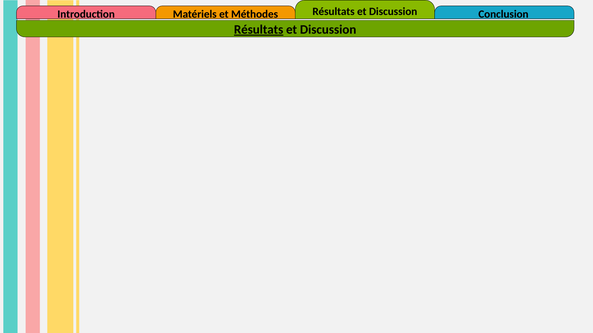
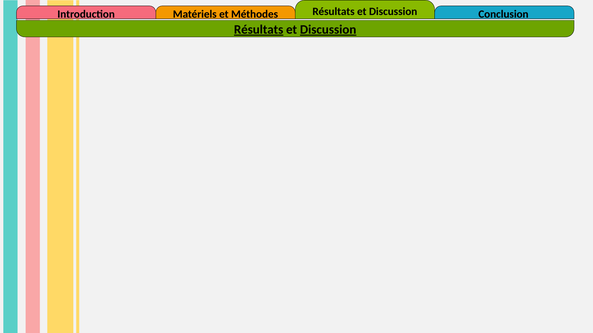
Discussion underline: none -> present (328, 30)
